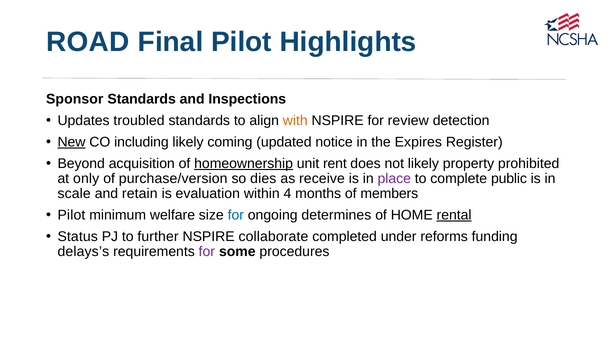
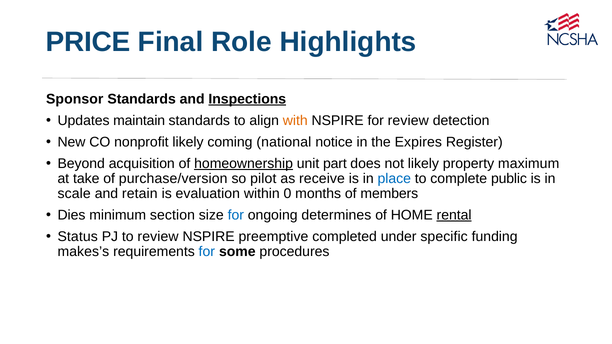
ROAD: ROAD -> PRICE (88, 42)
Final Pilot: Pilot -> Role (241, 42)
Inspections underline: none -> present (247, 99)
troubled: troubled -> maintain (139, 121)
New underline: present -> none (72, 142)
including: including -> nonprofit (141, 142)
updated: updated -> national (284, 142)
rent: rent -> part (335, 164)
prohibited: prohibited -> maximum (529, 164)
only: only -> take (86, 179)
dies: dies -> pilot (263, 179)
place colour: purple -> blue (394, 179)
4: 4 -> 0 (287, 194)
Pilot: Pilot -> Dies (72, 215)
welfare: welfare -> section (172, 215)
to further: further -> review (158, 237)
collaborate: collaborate -> preemptive (273, 237)
reforms: reforms -> specific (444, 237)
delays’s: delays’s -> makes’s (83, 252)
for colour: purple -> blue (207, 252)
